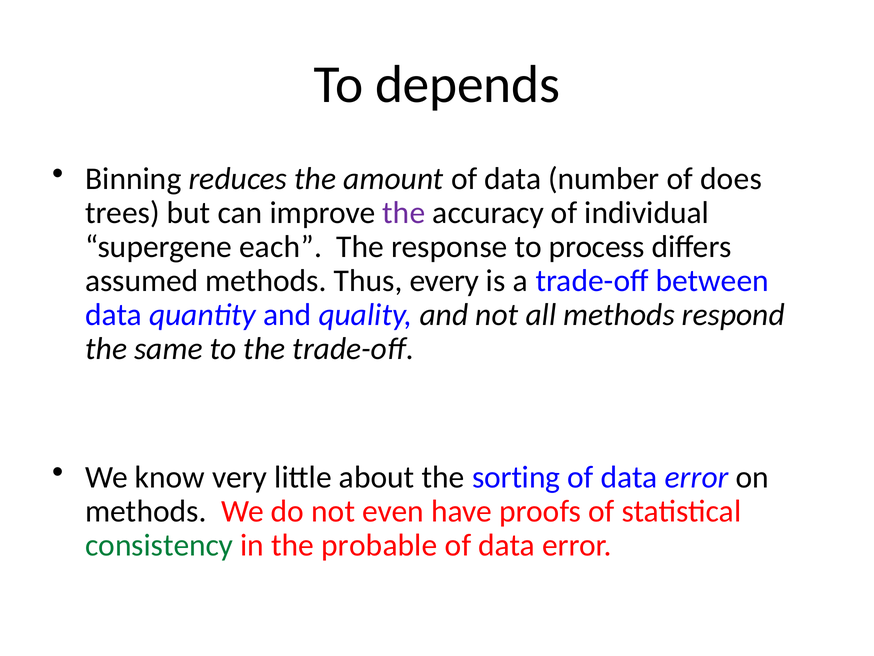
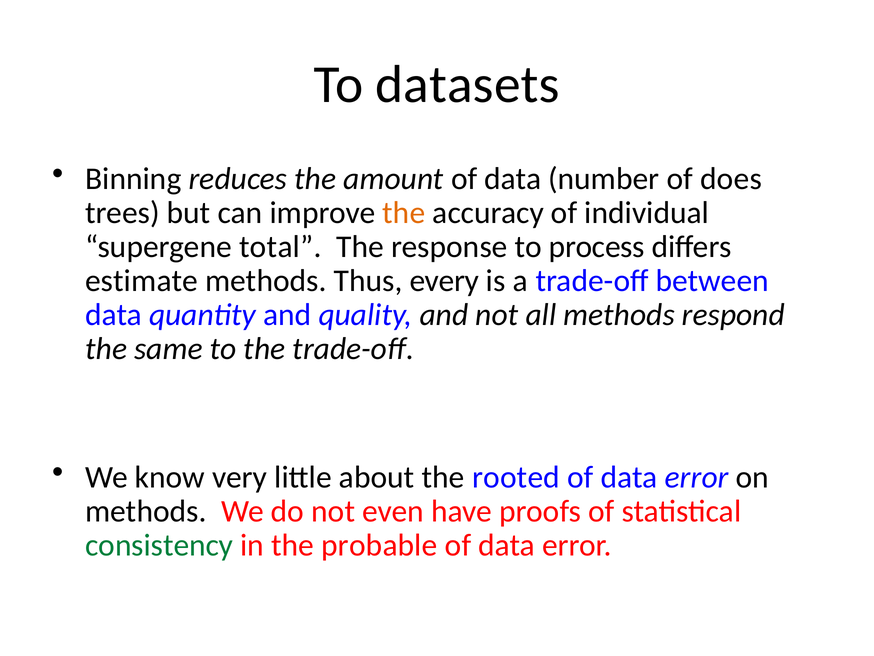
depends: depends -> datasets (467, 85)
the colour: purple -> orange (404, 213)
each: each -> total (280, 247)
assumed: assumed -> estimate (142, 281)
sorting: sorting -> rooted (516, 477)
